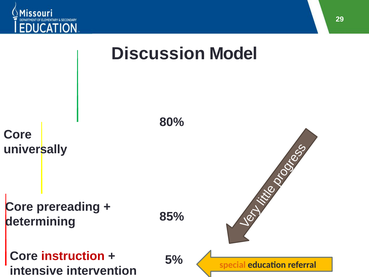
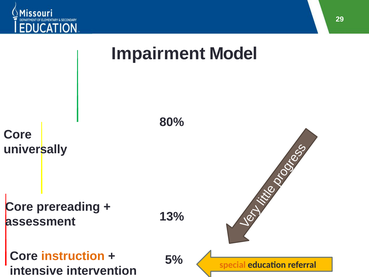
Discussion: Discussion -> Impairment (158, 53)
85%: 85% -> 13% (172, 216)
determining: determining -> assessment (40, 221)
instruction colour: red -> orange (73, 256)
